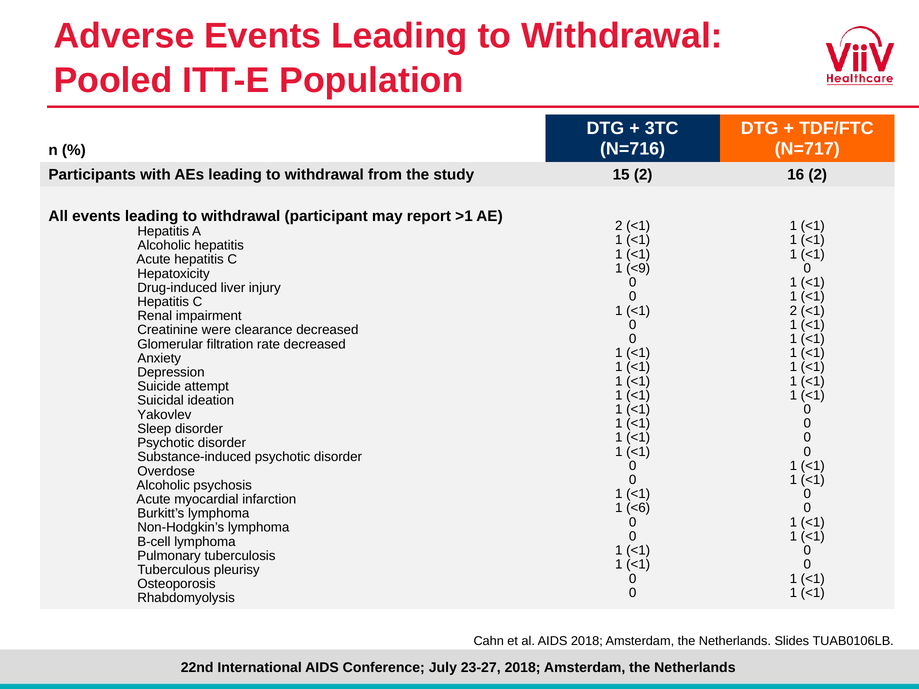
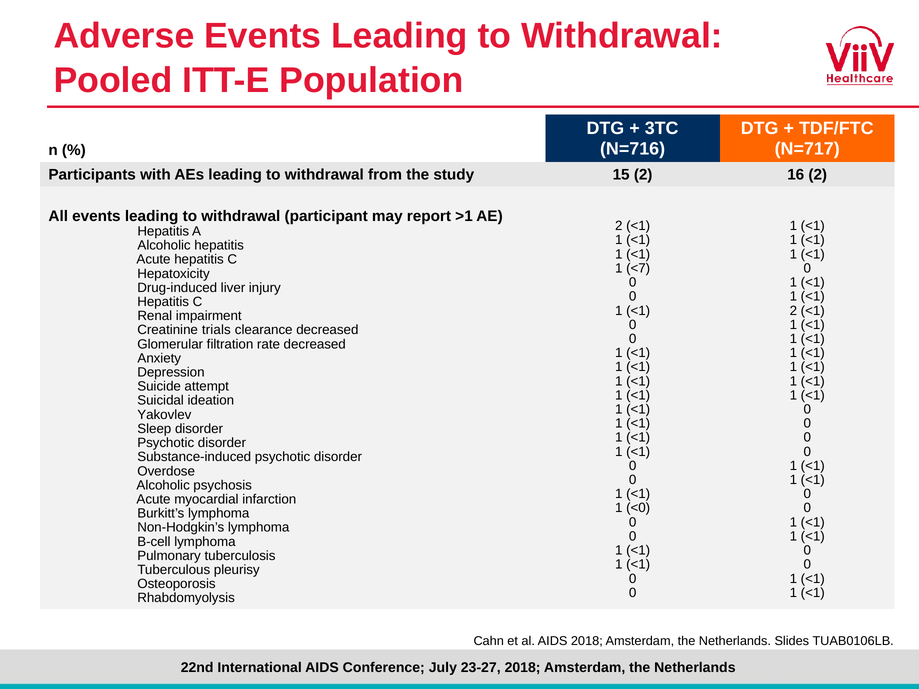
<9: <9 -> <7 (638, 268)
were: were -> trials (216, 330)
<6: <6 -> <0 (638, 508)
